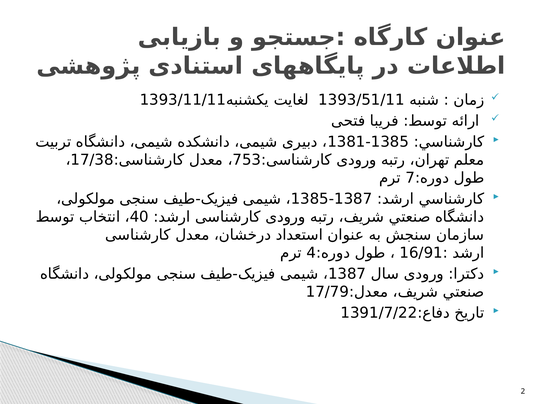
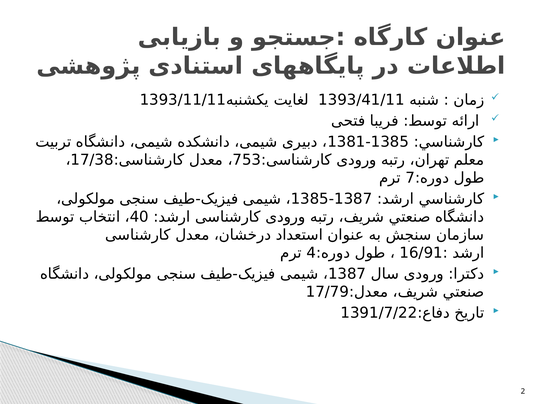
1393/51/11: 1393/51/11 -> 1393/41/11 (361, 100)
